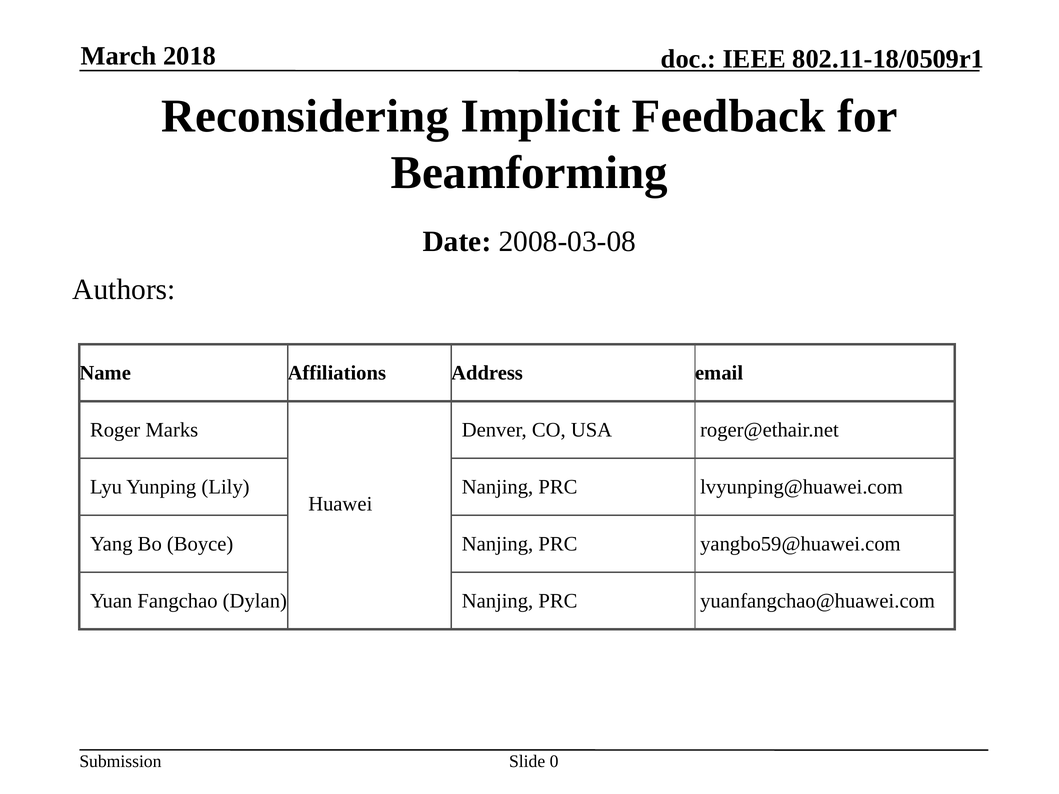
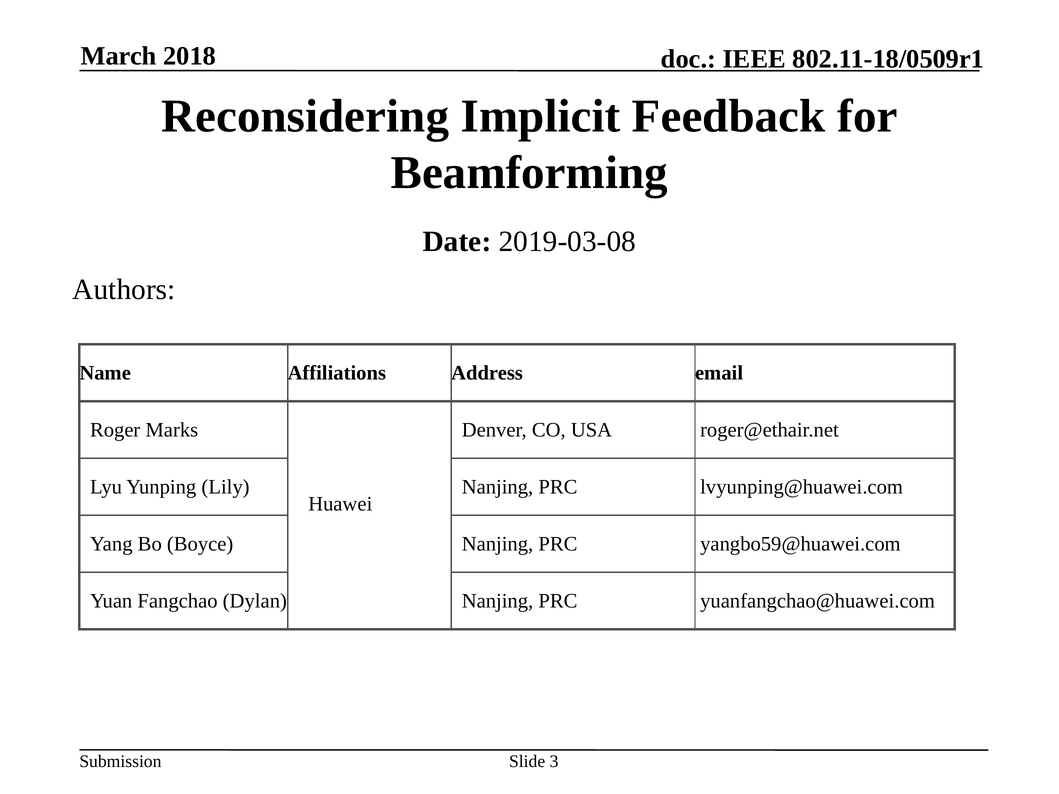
2008-03-08: 2008-03-08 -> 2019-03-08 (567, 242)
0: 0 -> 3 (554, 762)
